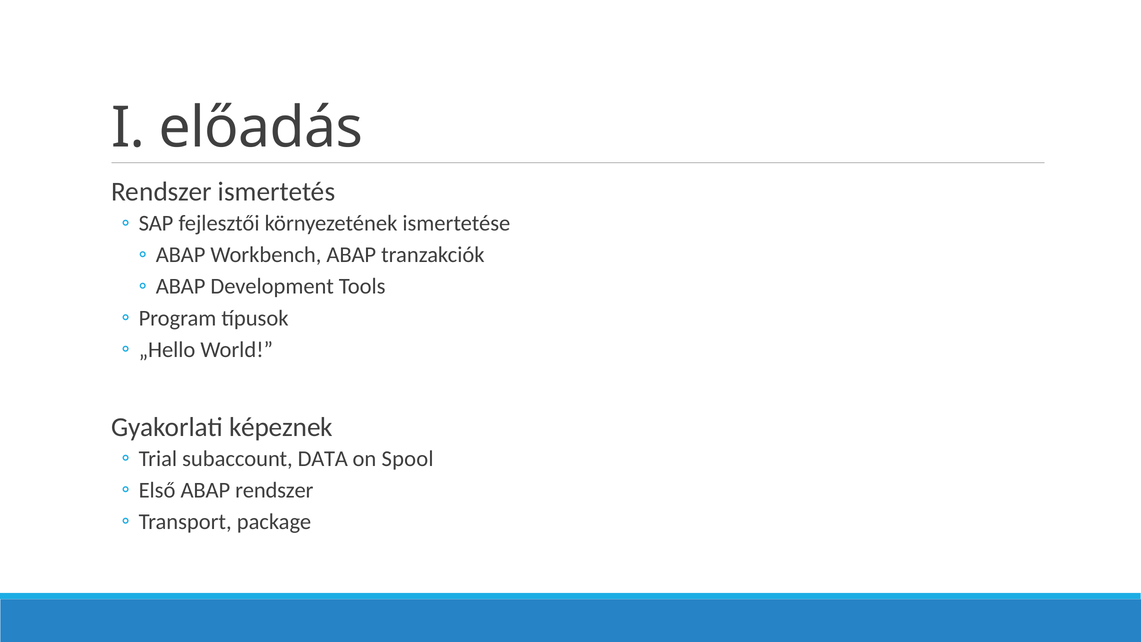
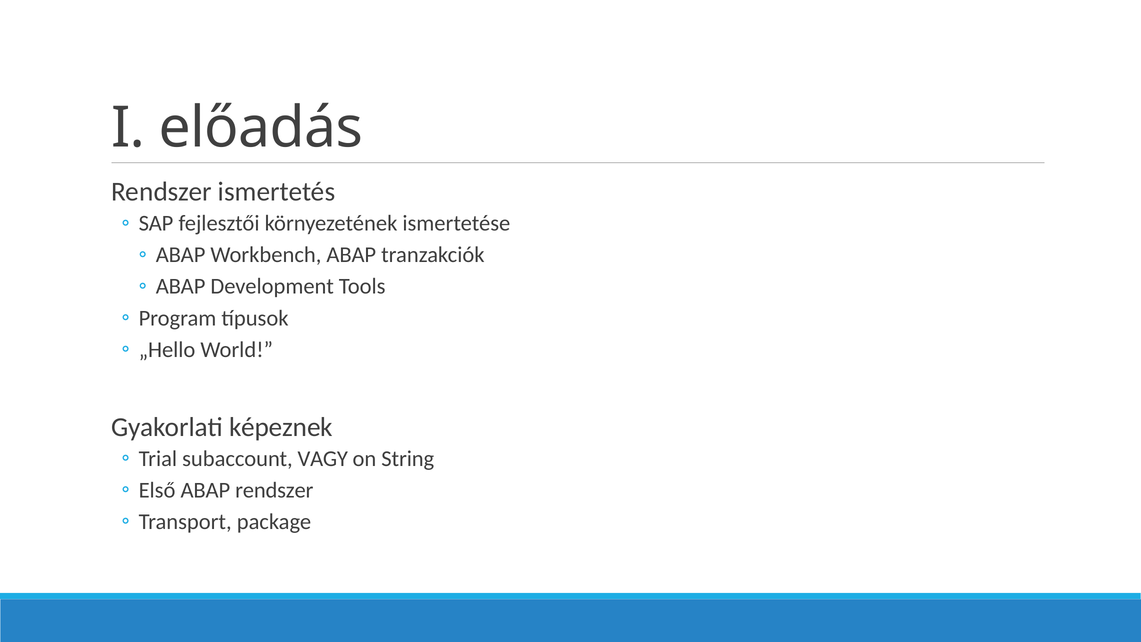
DATA: DATA -> VAGY (323, 459)
Spool: Spool -> String (408, 459)
